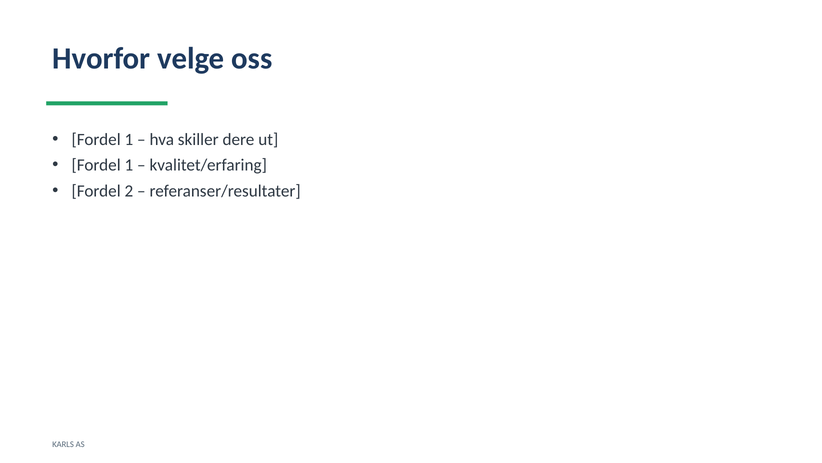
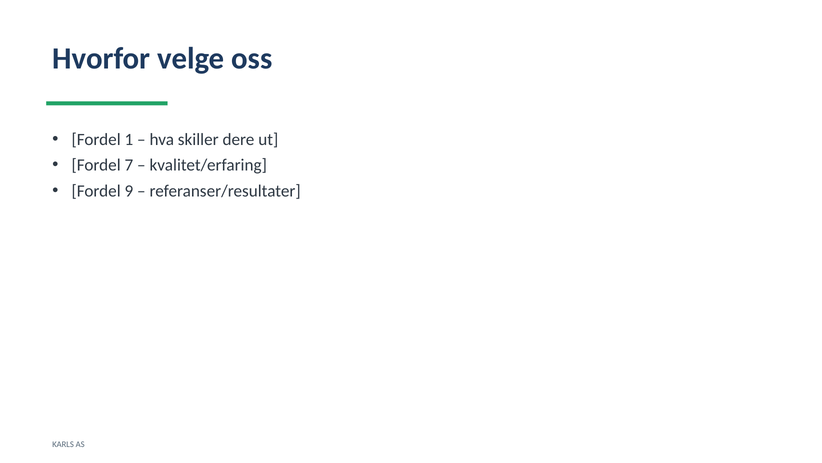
1: 1 -> 7 (129, 165)
2: 2 -> 9 (129, 191)
